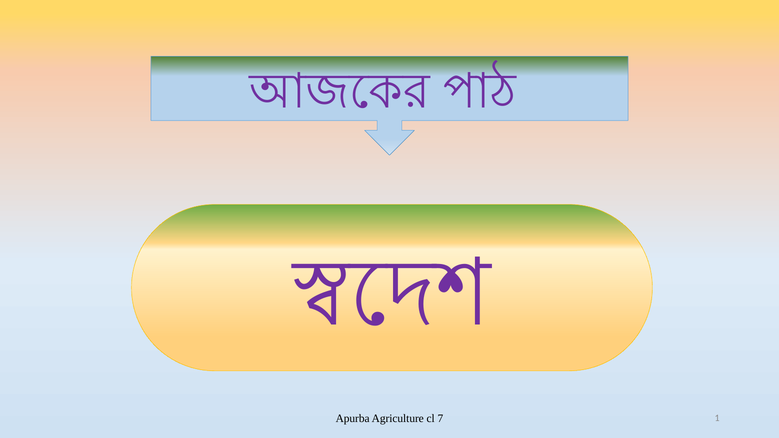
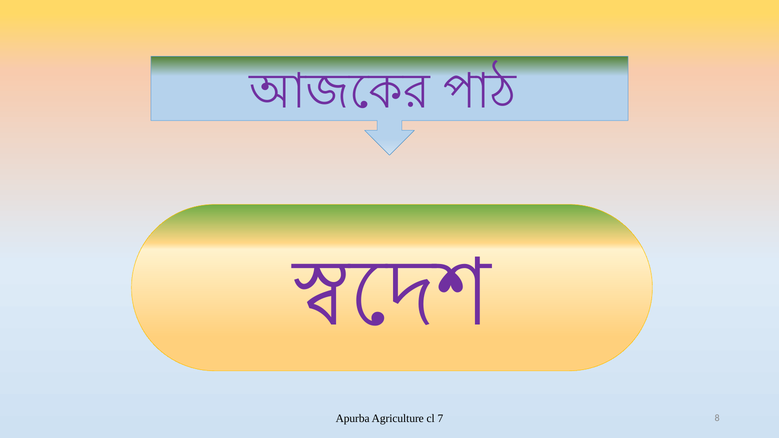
1: 1 -> 8 (717, 418)
